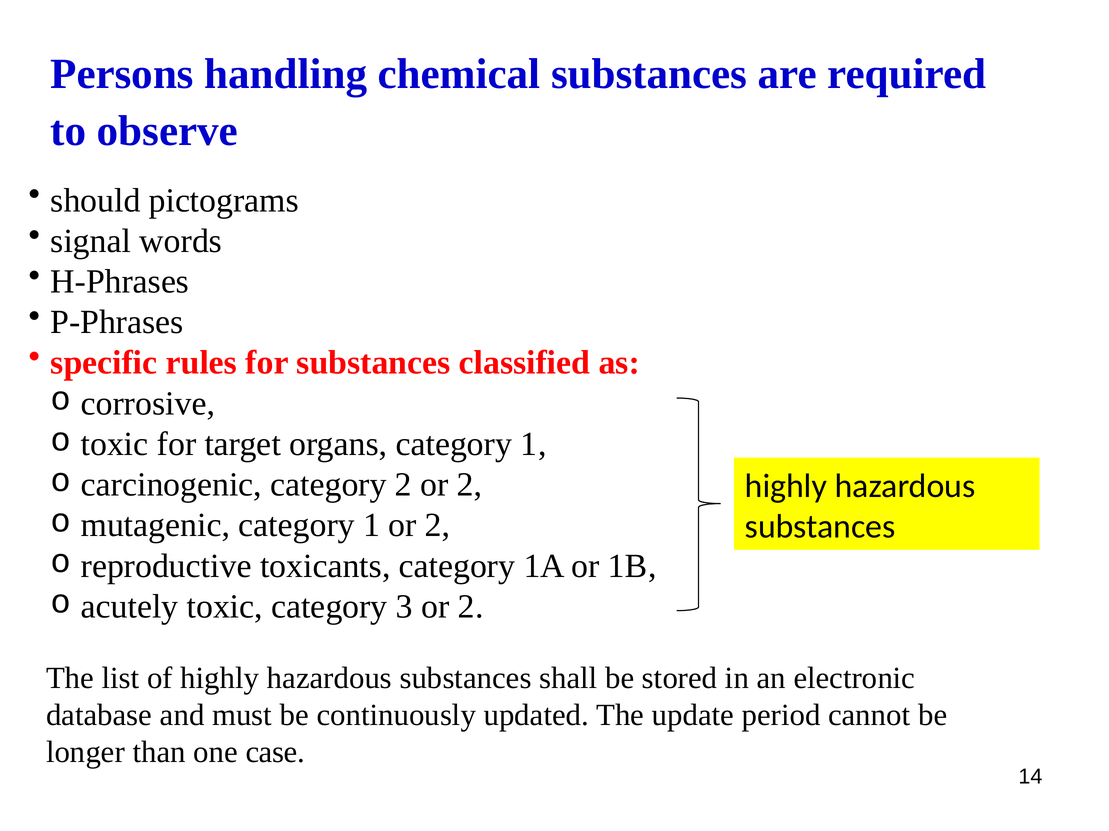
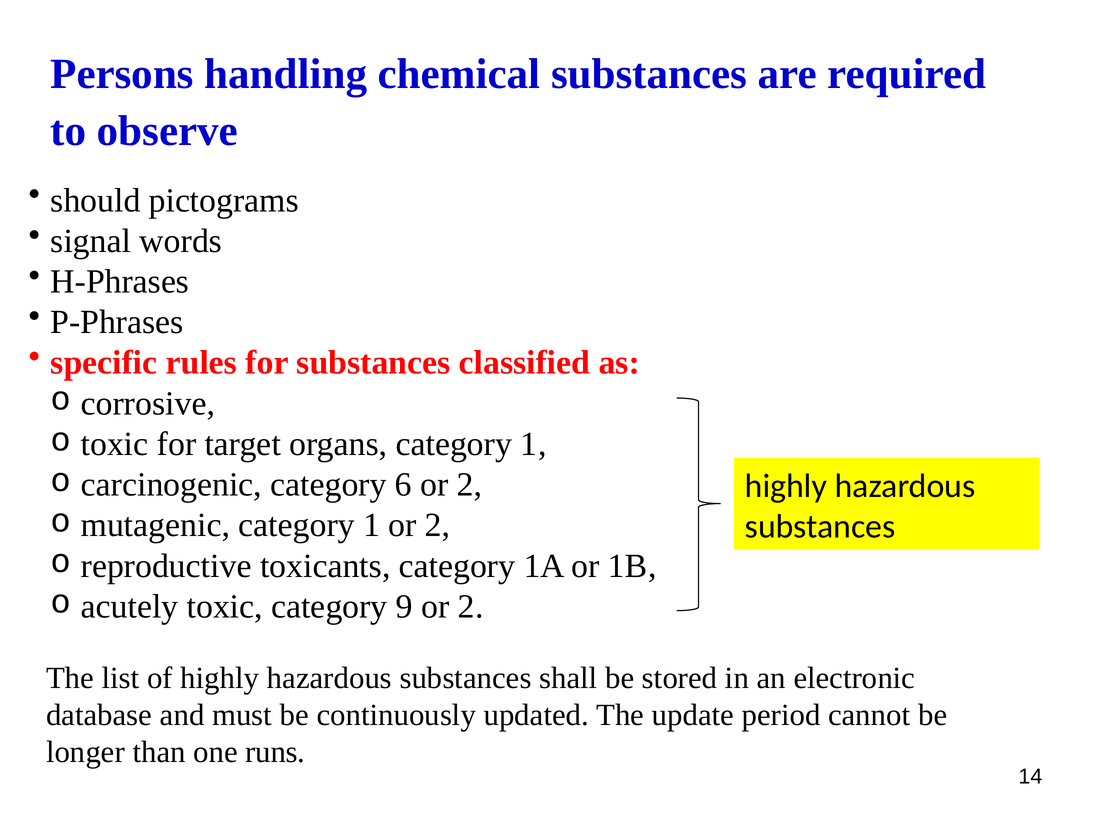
category 2: 2 -> 6 (403, 485)
3: 3 -> 9 (404, 607)
case: case -> runs (275, 753)
